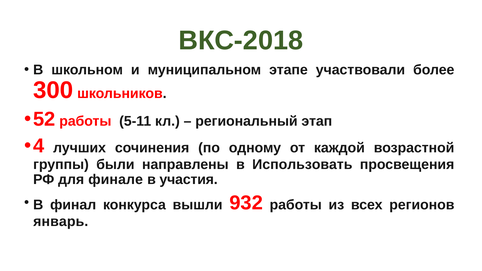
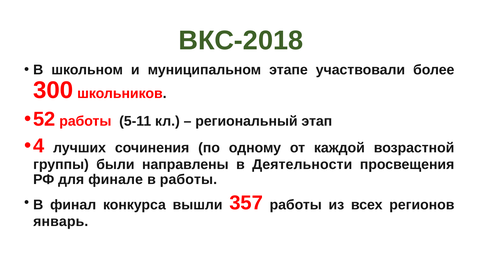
Использовать: Использовать -> Деятельности (302, 165)
в участия: участия -> работы (188, 180)
932: 932 -> 357 (246, 203)
